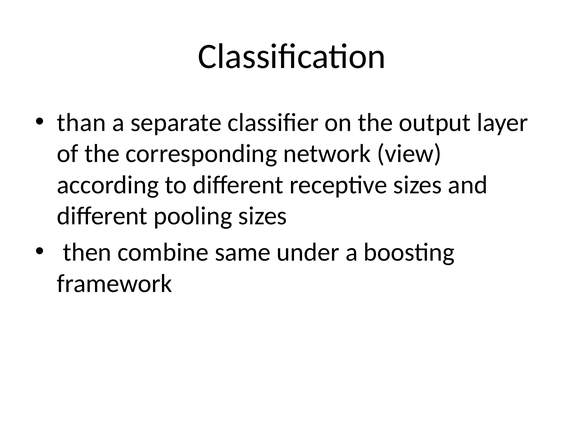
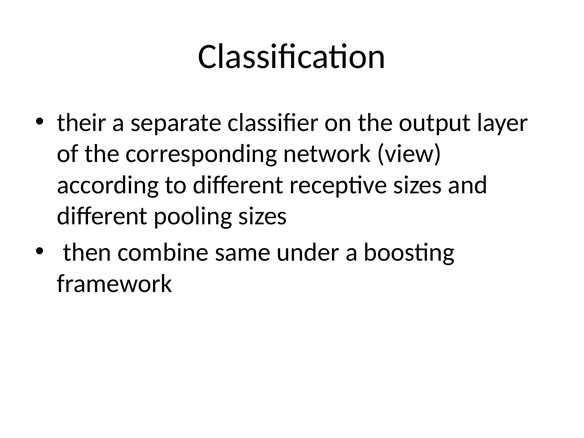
than: than -> their (82, 123)
